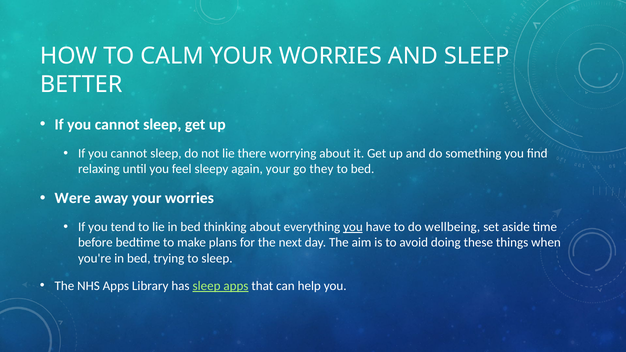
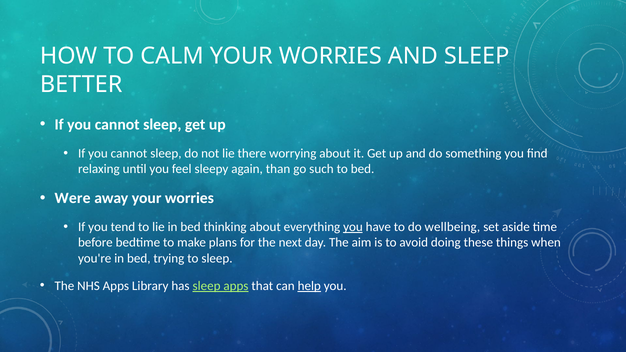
again your: your -> than (278, 169)
they: they -> such (321, 169)
help underline: none -> present (309, 286)
